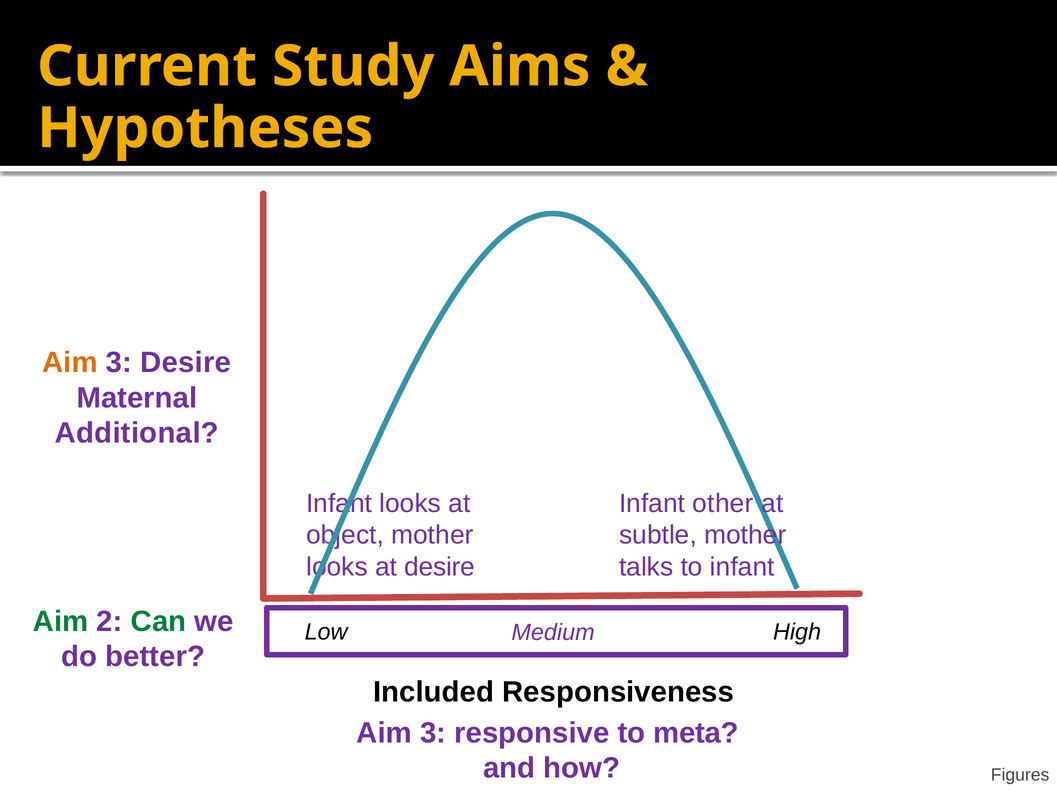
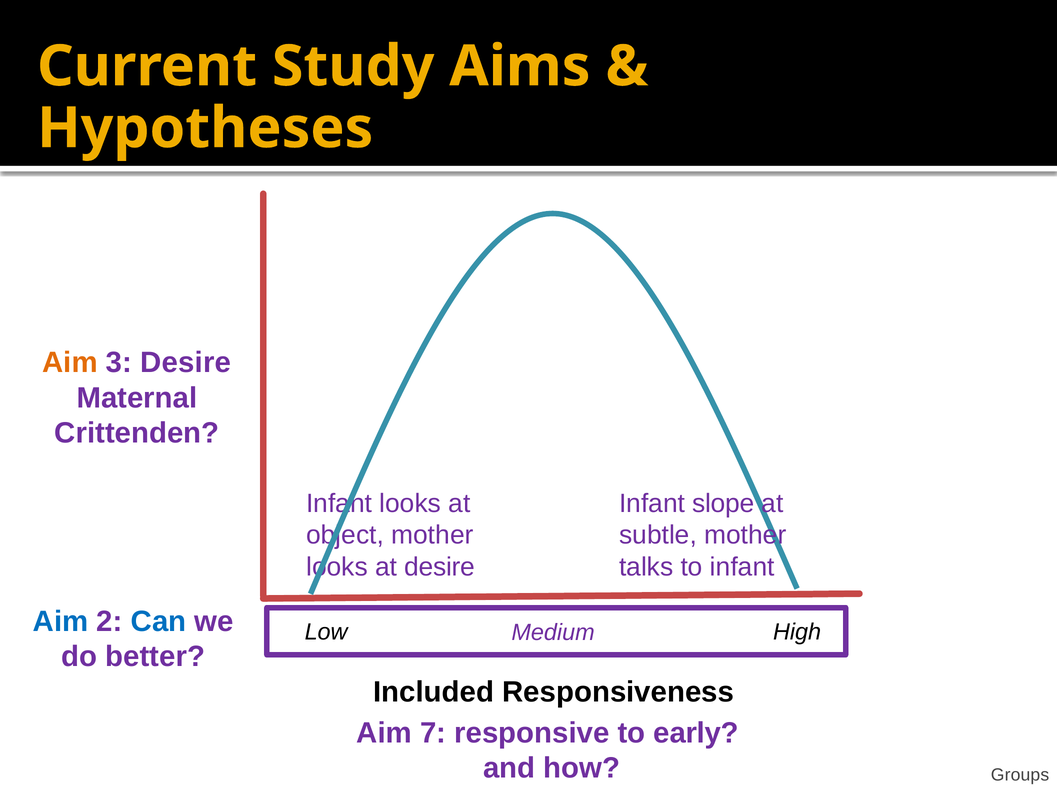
Additional: Additional -> Crittenden (137, 433)
other: other -> slope (723, 503)
Aim colour: green -> blue (61, 621)
Can colour: green -> blue (159, 621)
3: 3 -> 7 (433, 733)
meta: meta -> early (696, 733)
Figures: Figures -> Groups (1020, 775)
